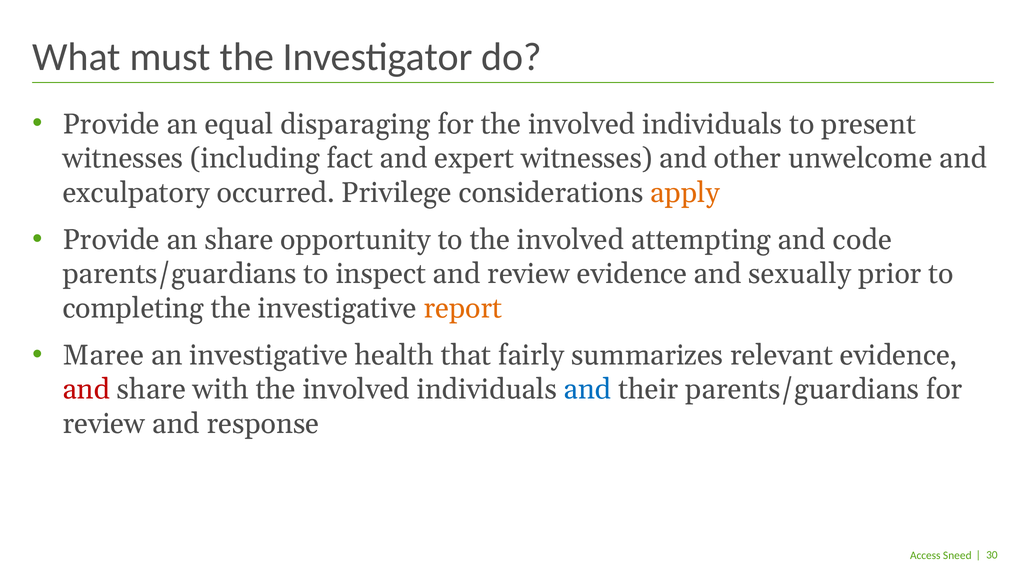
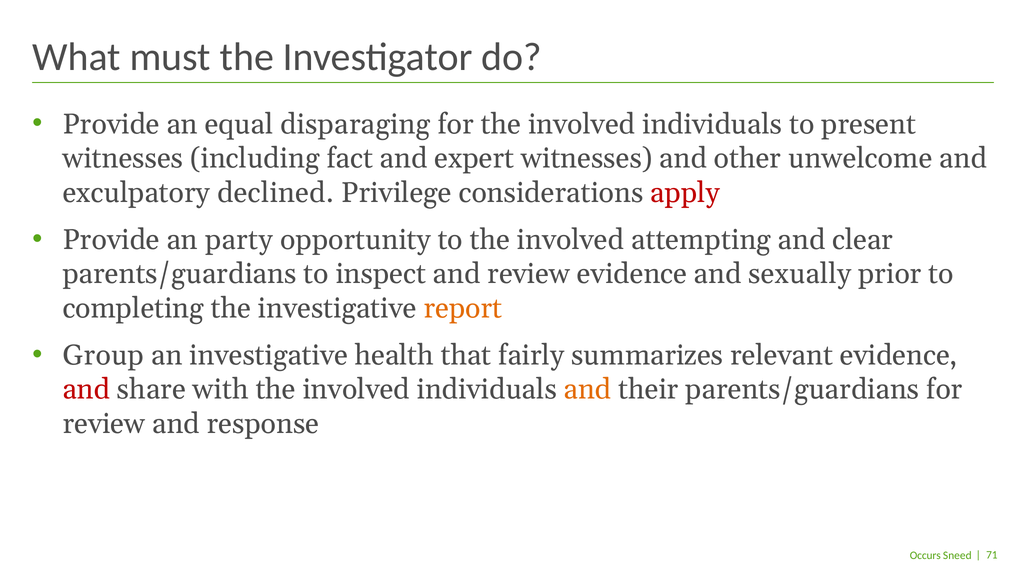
occurred: occurred -> declined (276, 193)
apply colour: orange -> red (685, 193)
an share: share -> party (239, 240)
code: code -> clear (863, 240)
Maree: Maree -> Group (103, 355)
and colour: blue -> orange (588, 390)
Access: Access -> Occurs (925, 556)
30: 30 -> 71 (992, 555)
